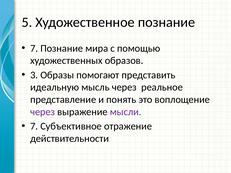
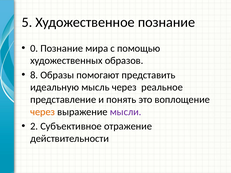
7: 7 -> 0 (34, 48)
3: 3 -> 8 (34, 75)
через colour: purple -> orange (43, 112)
7: 7 -> 2 (34, 126)
